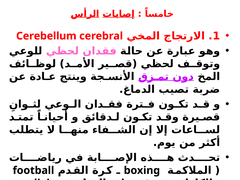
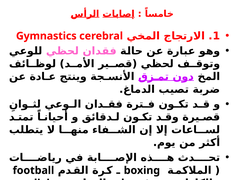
Cerebellum: Cerebellum -> Gymnastics (46, 36)
